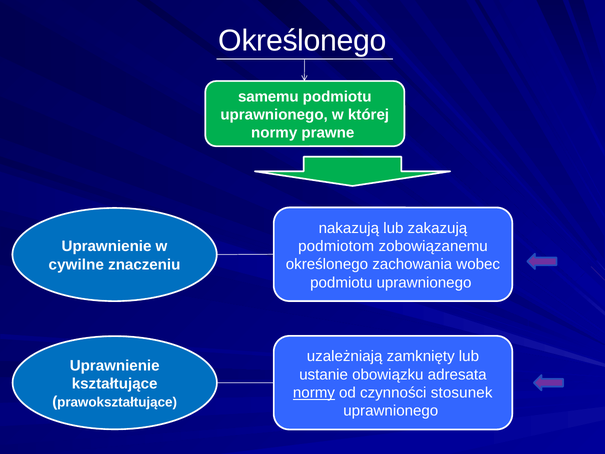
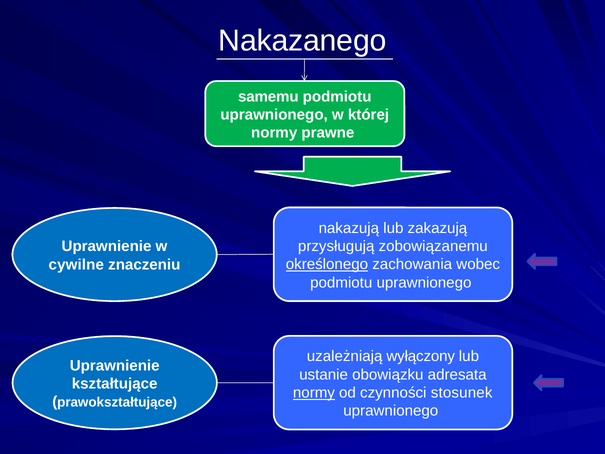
Określonego: Określonego -> Nakazanego (303, 41)
podmiotom: podmiotom -> przysługują (336, 246)
określonego underline: none -> present (327, 264)
zamknięty: zamknięty -> wyłączony (421, 356)
